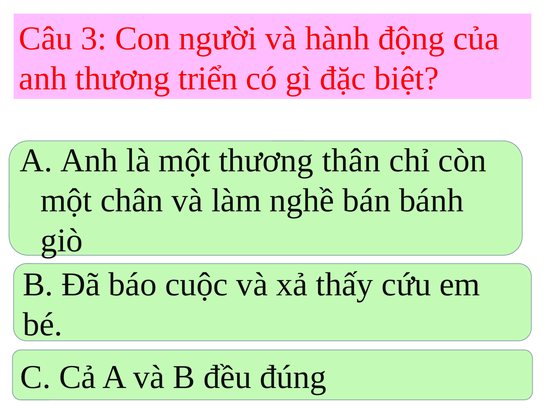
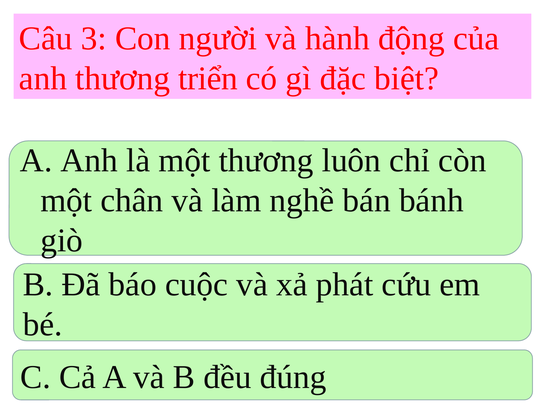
thân: thân -> luôn (351, 160)
thấy: thấy -> phát (345, 284)
